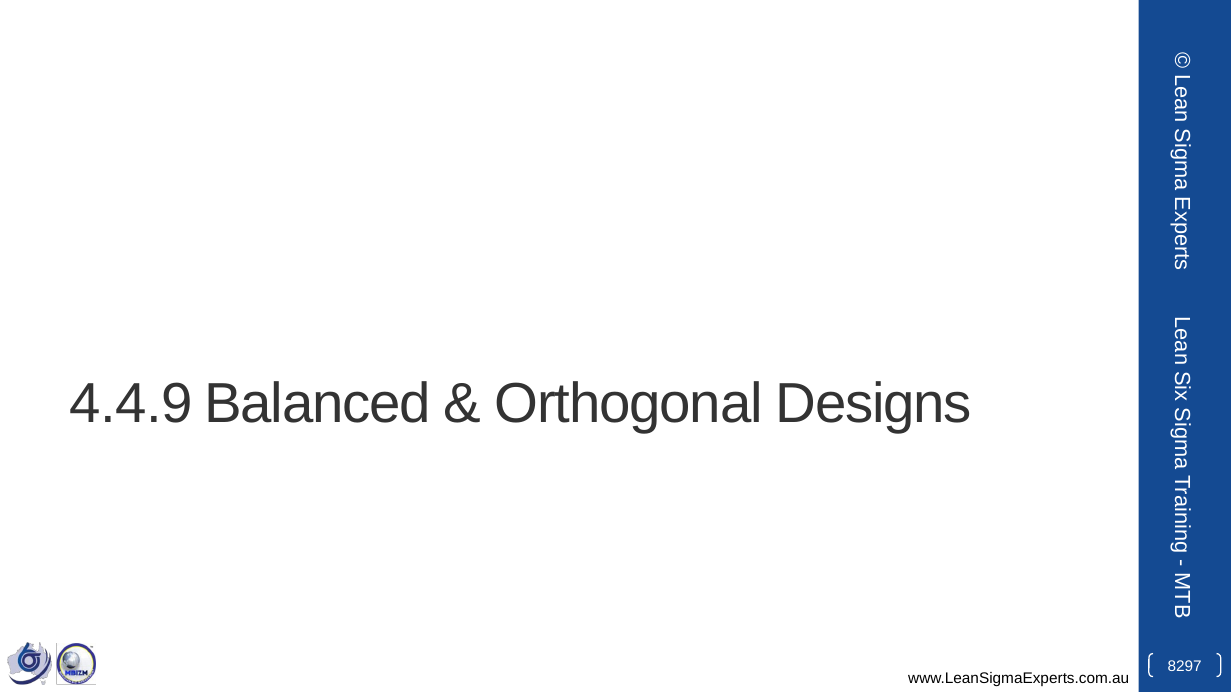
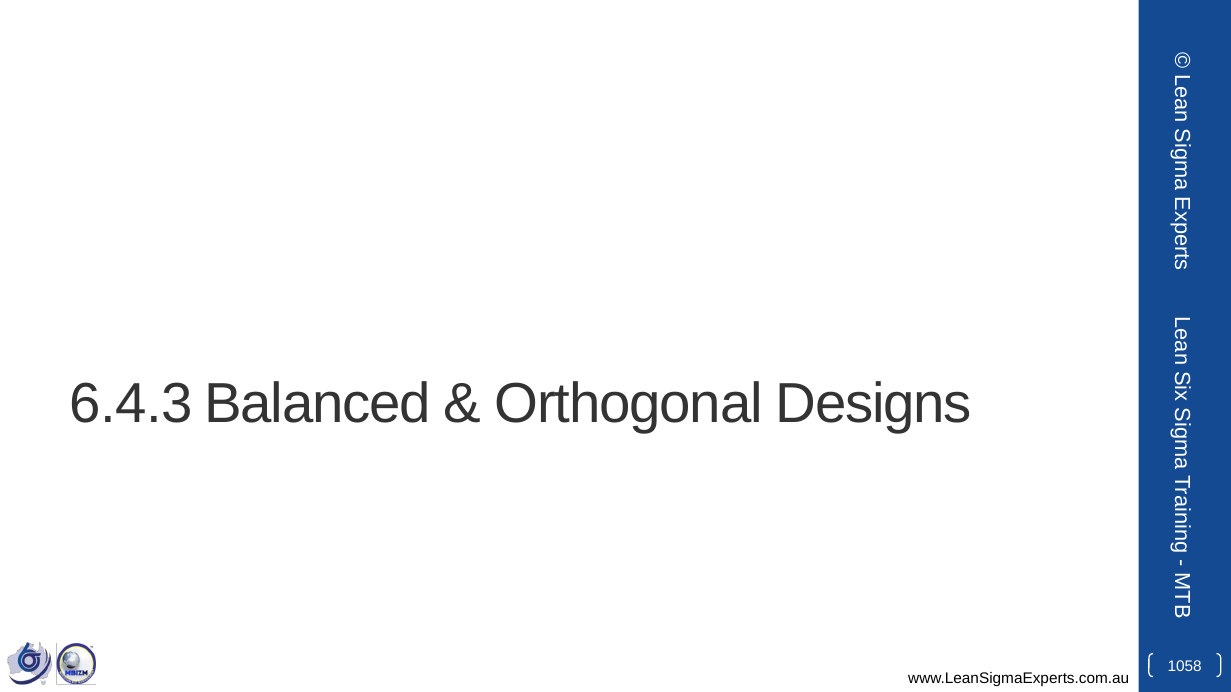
4.4.9: 4.4.9 -> 6.4.3 (131, 404)
8297: 8297 -> 1058 (1185, 667)
